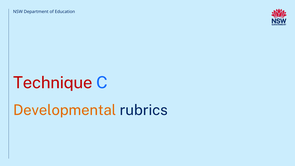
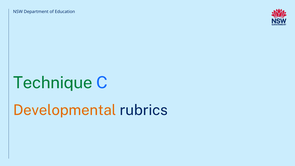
Technique colour: red -> green (53, 83)
